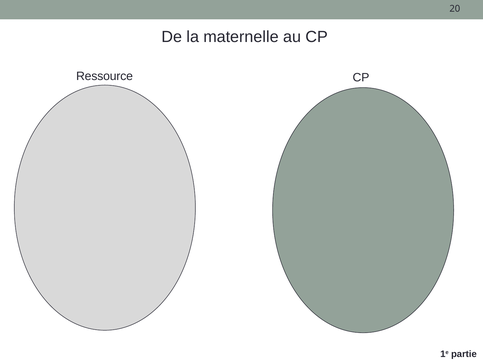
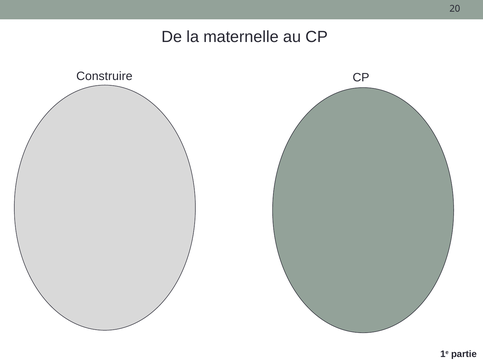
Ressource: Ressource -> Construire (104, 76)
